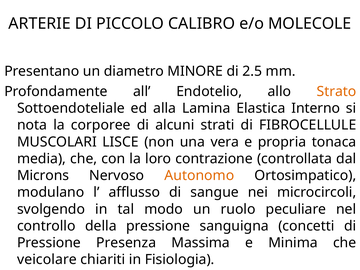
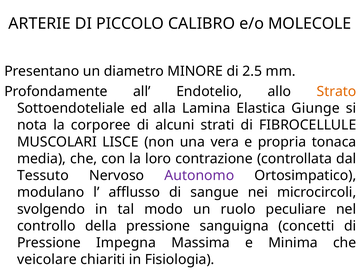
Interno: Interno -> Giunge (316, 108)
Microns: Microns -> Tessuto (43, 176)
Autonomo colour: orange -> purple (199, 176)
Presenza: Presenza -> Impegna (126, 243)
